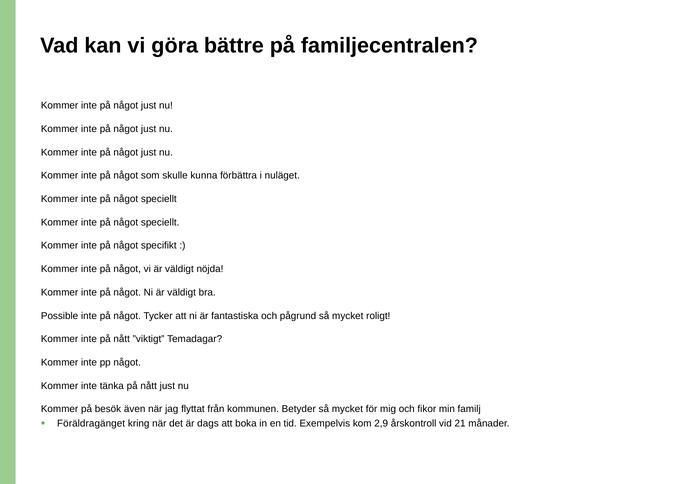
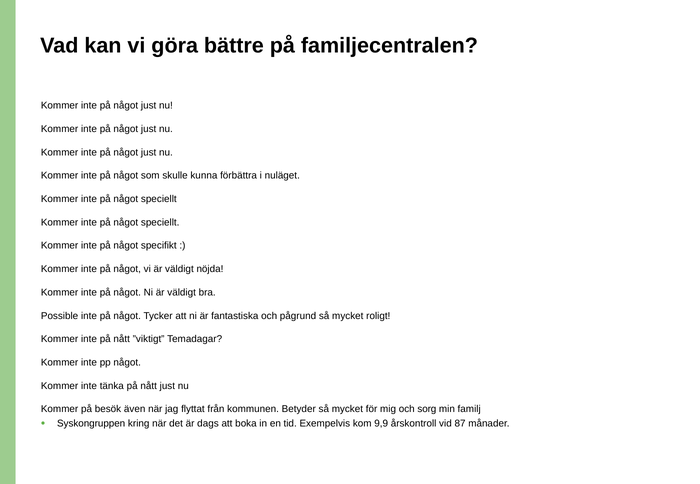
fikor: fikor -> sorg (427, 410)
Föräldragänget: Föräldragänget -> Syskongruppen (91, 424)
2,9: 2,9 -> 9,9 (381, 424)
21: 21 -> 87 (460, 424)
